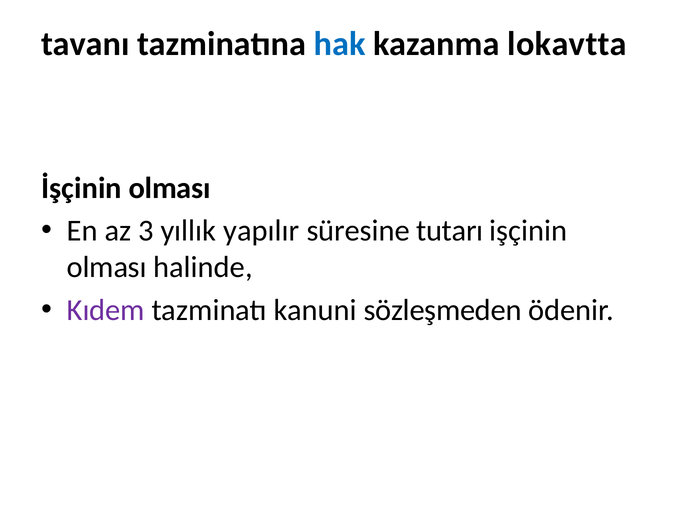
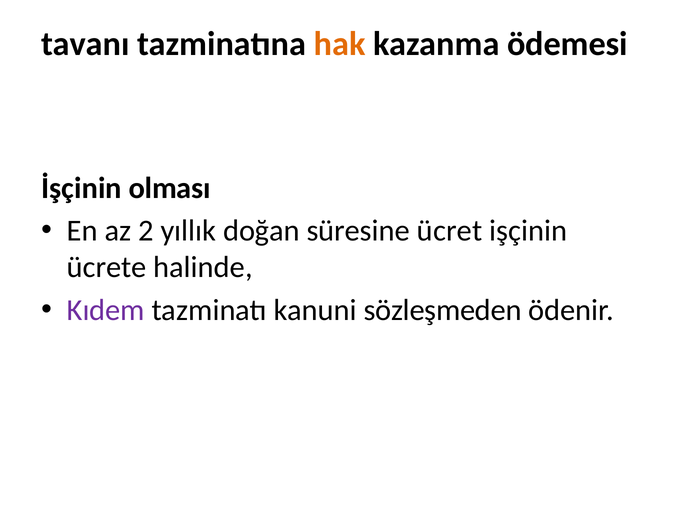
hak colour: blue -> orange (340, 44)
lokavtta: lokavtta -> ödemesi (567, 44)
3: 3 -> 2 (146, 231)
yapılır: yapılır -> doğan (261, 231)
tutarı: tutarı -> ücret (450, 231)
olması: olması -> ücrete (107, 268)
